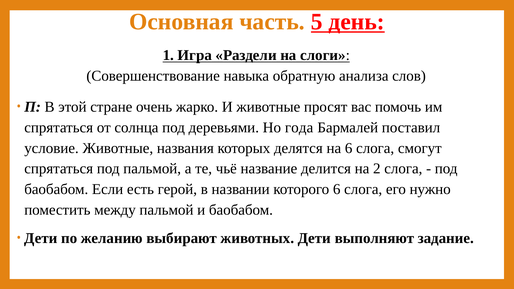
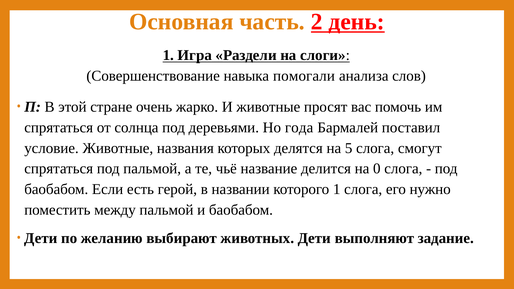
5: 5 -> 2 (317, 22)
обратную: обратную -> помогали (304, 76)
на 6: 6 -> 5 (349, 148)
2: 2 -> 0 (377, 169)
которого 6: 6 -> 1 (337, 189)
